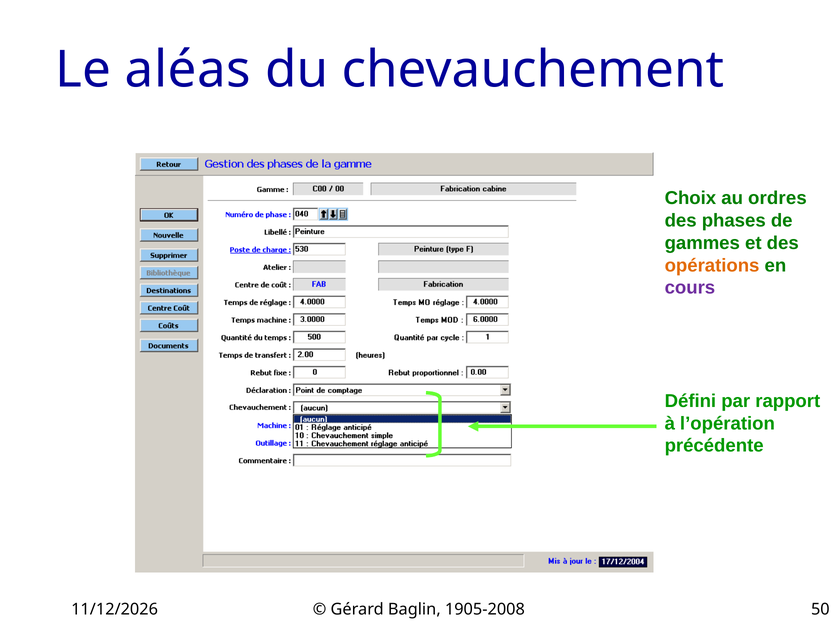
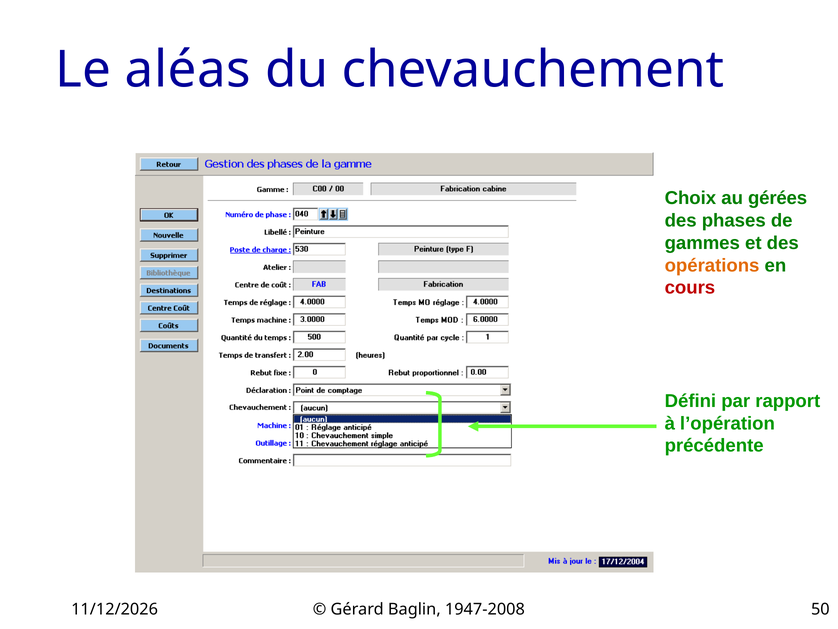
ordres: ordres -> gérées (778, 198)
cours colour: purple -> red (690, 287)
1905-2008: 1905-2008 -> 1947-2008 (485, 609)
